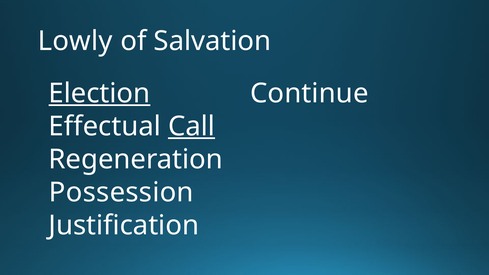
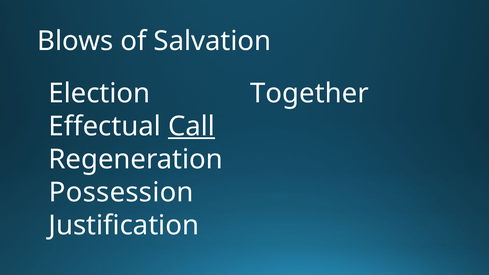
Lowly: Lowly -> Blows (75, 41)
Election underline: present -> none (99, 93)
Continue: Continue -> Together (309, 93)
